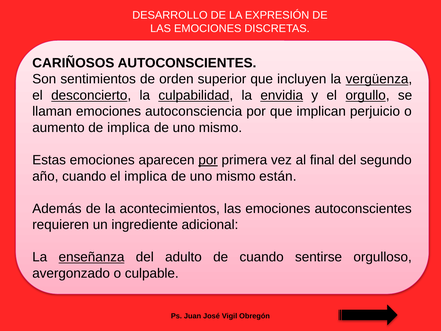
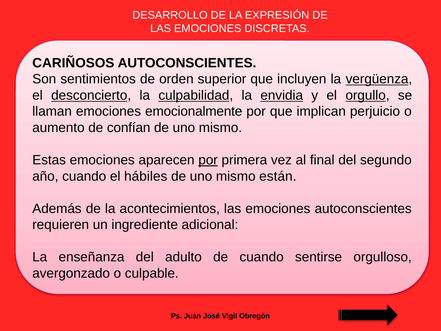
autoconsciencia: autoconsciencia -> emocionalmente (194, 111)
de implica: implica -> confían (129, 128)
el implica: implica -> hábiles (146, 176)
enseñanza underline: present -> none (92, 257)
